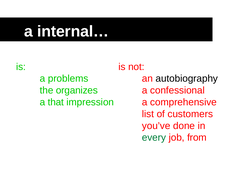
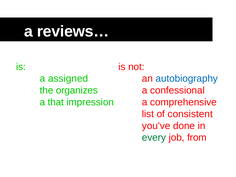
internal…: internal… -> reviews… (73, 31)
problems: problems -> assigned (68, 79)
autobiography colour: black -> blue (187, 79)
customers: customers -> consistent (190, 114)
